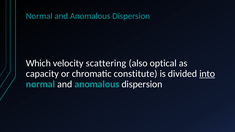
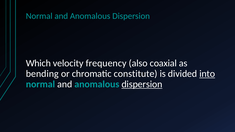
scattering: scattering -> frequency (106, 63)
optical: optical -> coaxial (163, 63)
capacity: capacity -> bending (42, 74)
dispersion underline: none -> present (142, 84)
